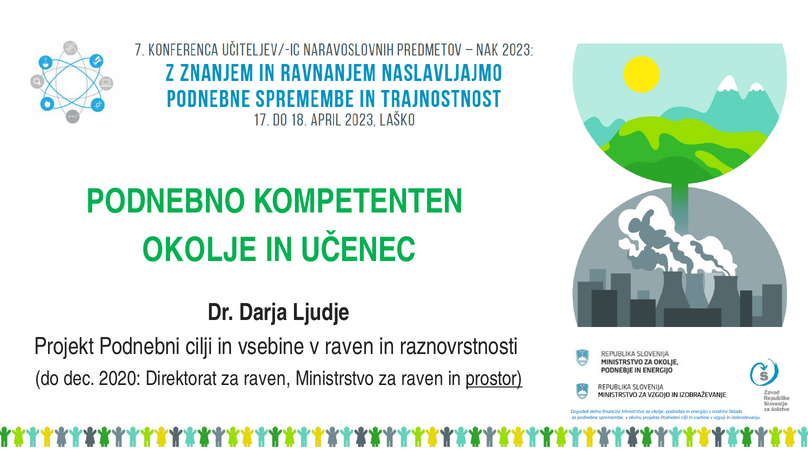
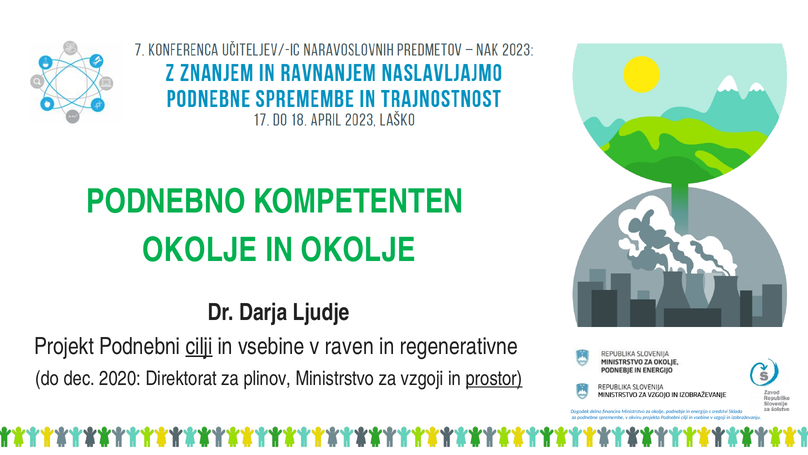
IN UČENEC: UČENEC -> OKOLJE (358, 250)
cilji underline: none -> present (199, 346)
raznovrstnosti: raznovrstnosti -> regenerativne (459, 346)
Direktorat za raven: raven -> plinov (267, 378)
Ministrstvo za raven: raven -> vzgoji (422, 378)
